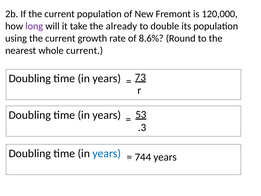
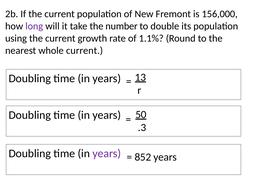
120,000: 120,000 -> 156,000 (220, 14)
already: already -> number (122, 26)
8.6%: 8.6% -> 1.1% (151, 38)
73: 73 -> 13 (140, 77)
53: 53 -> 50 (141, 114)
years colour: blue -> purple (107, 153)
744: 744 -> 852 (143, 157)
